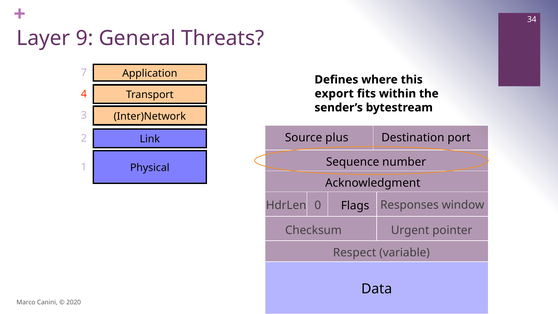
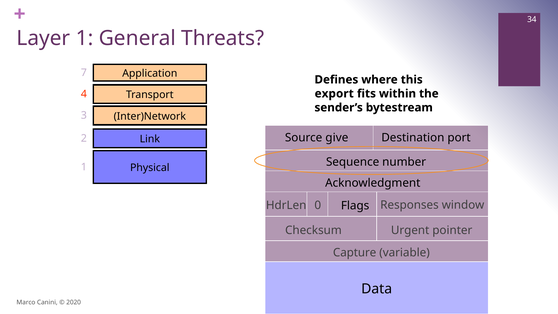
Layer 9: 9 -> 1 (84, 38)
plus: plus -> give (337, 138)
Respect: Respect -> Capture (355, 253)
